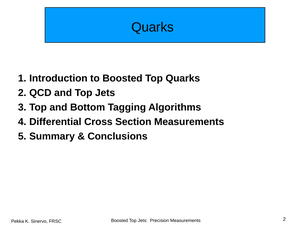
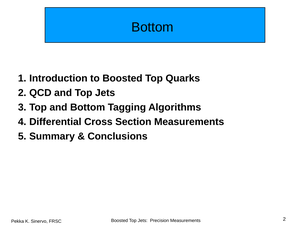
Quarks: Quarks -> Bottom (152, 27)
